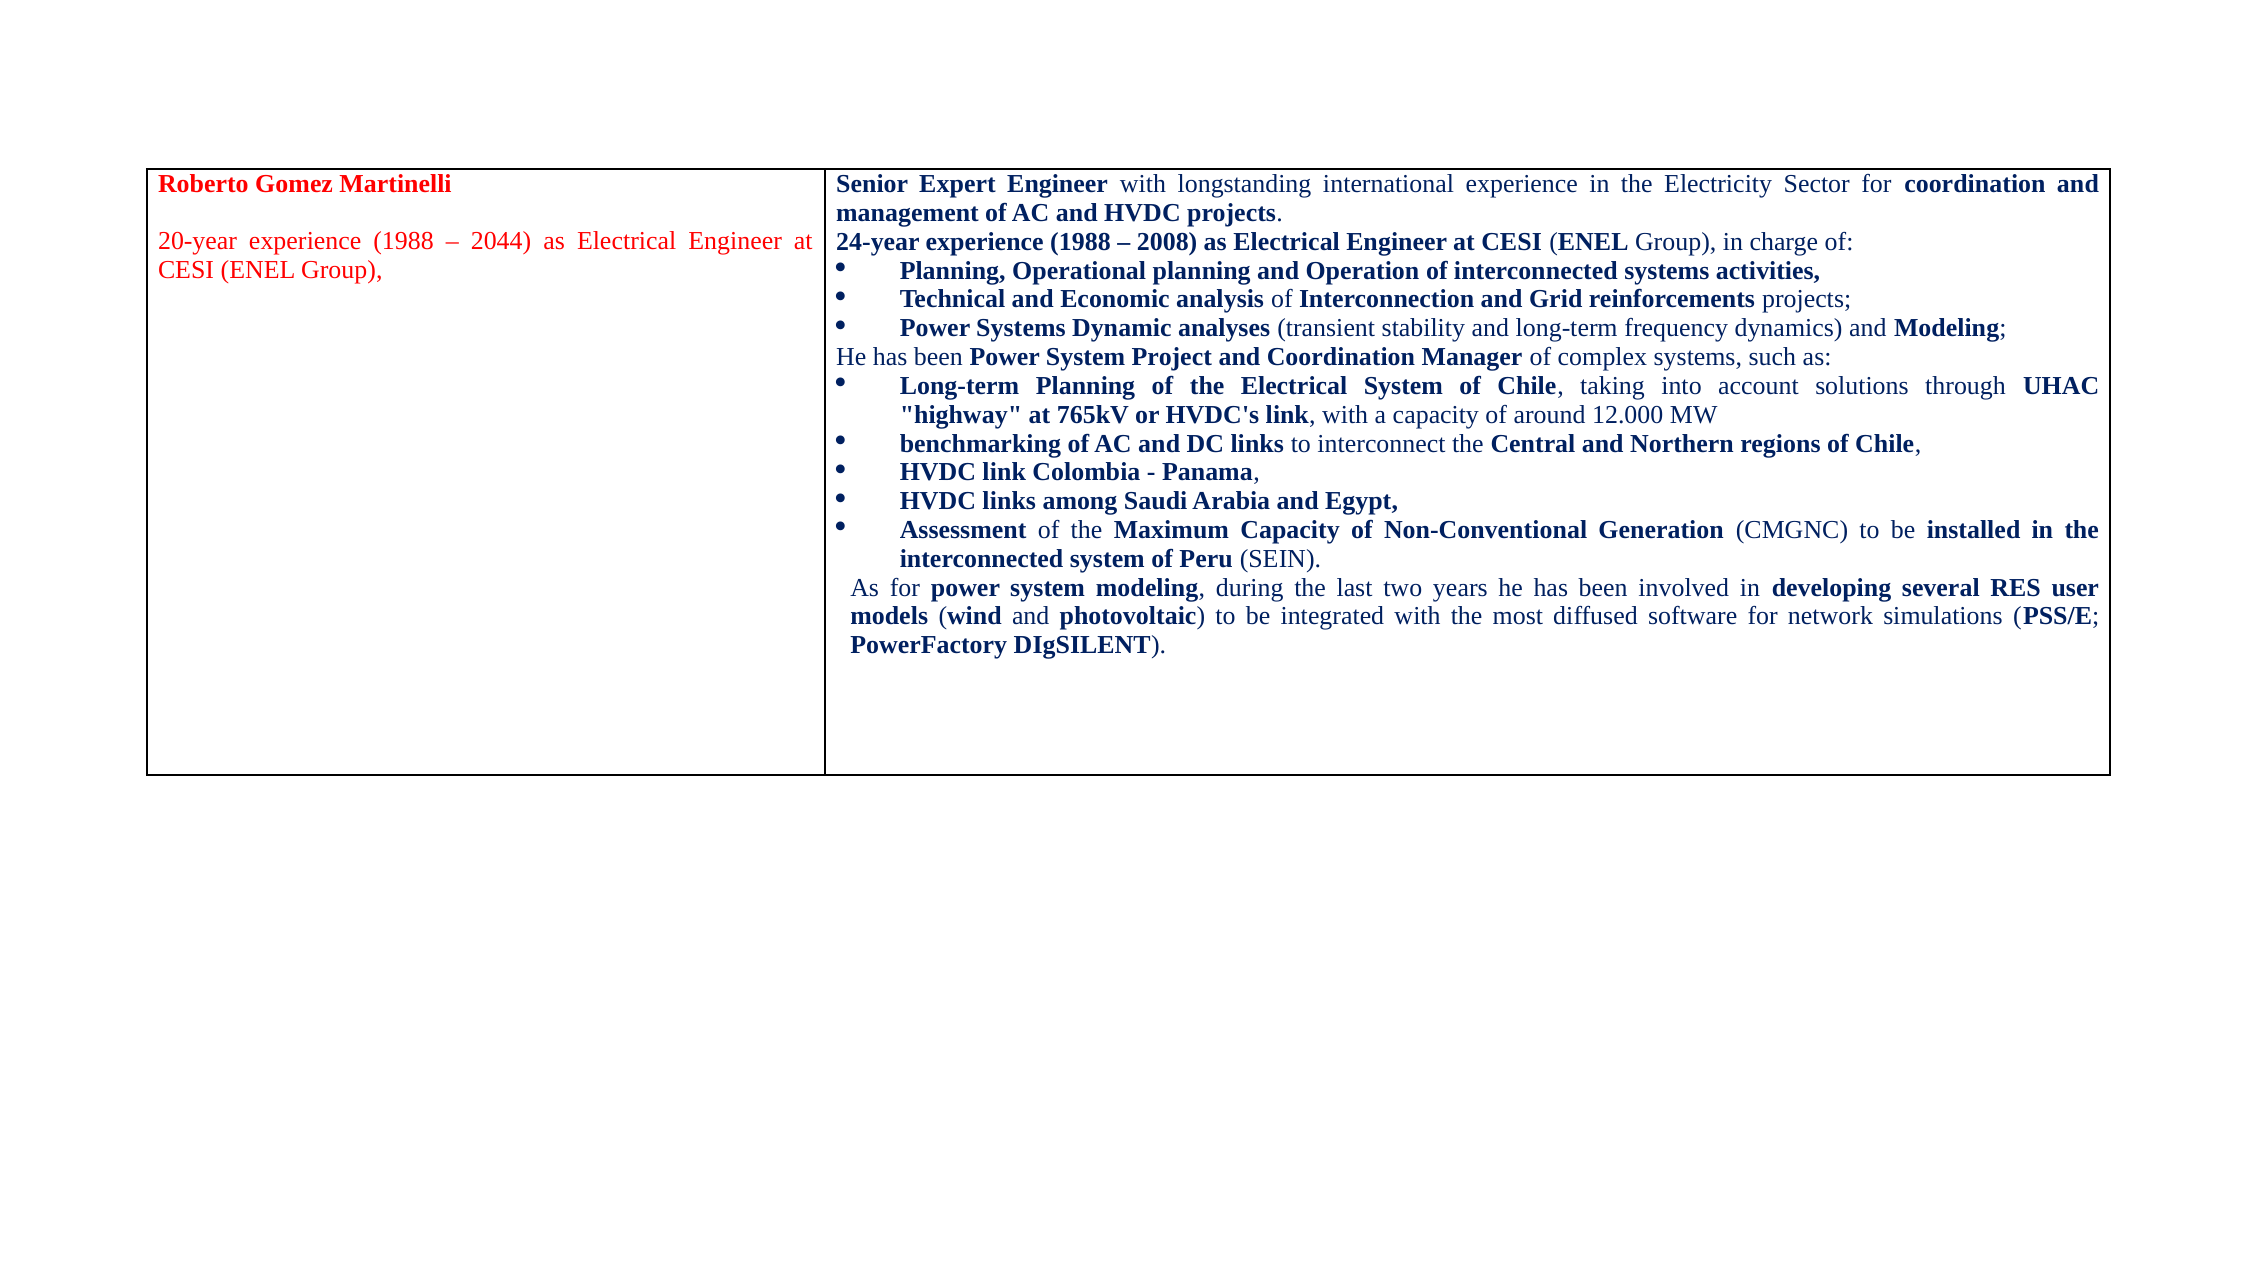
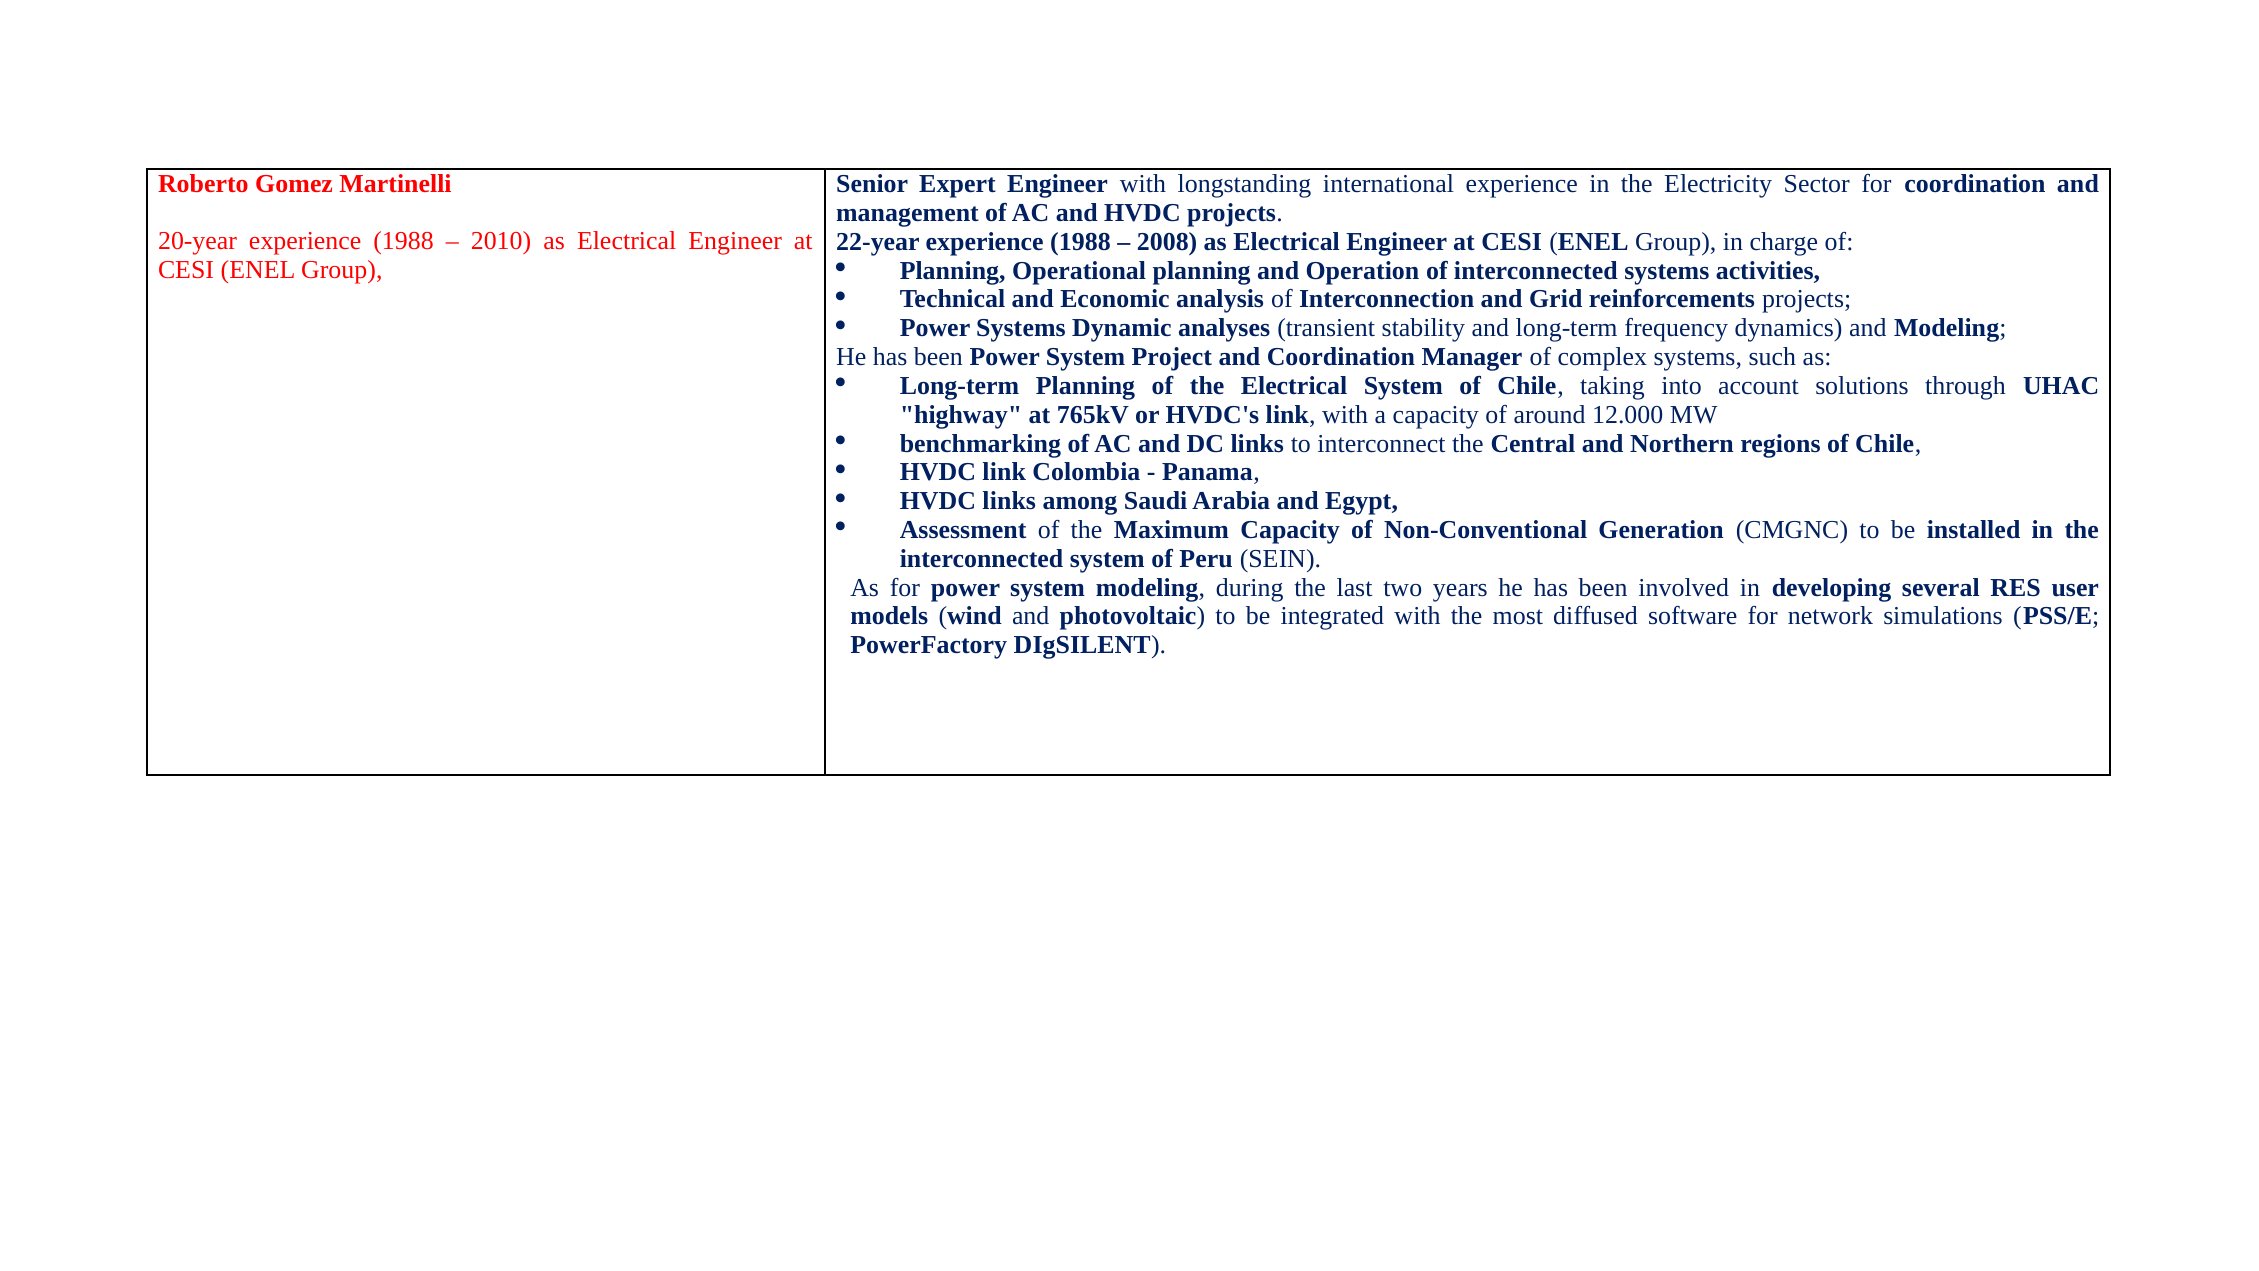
2044: 2044 -> 2010 (501, 241)
24-year: 24-year -> 22-year (878, 242)
